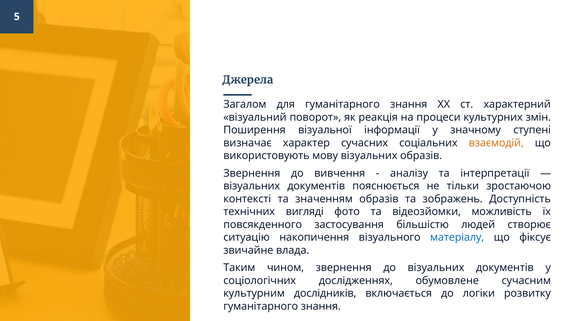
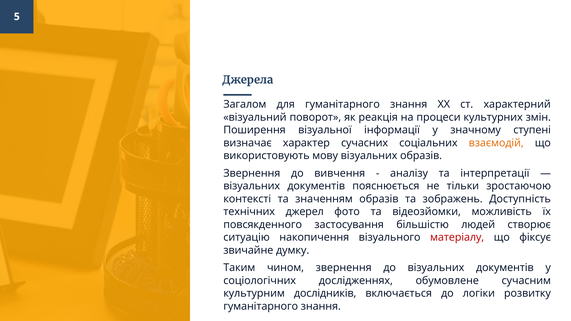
вигляді: вигляді -> джерел (305, 212)
матеріалу colour: blue -> red (457, 238)
влада: влада -> думку (293, 250)
